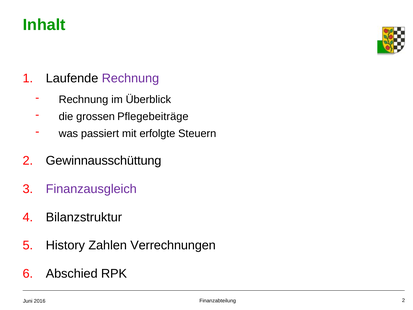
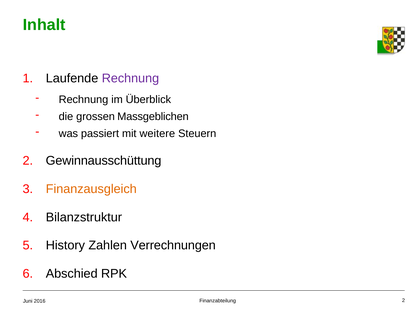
Pflegebeiträge: Pflegebeiträge -> Massgeblichen (153, 116)
erfolgte: erfolgte -> weitere (157, 133)
Finanzausgleich colour: purple -> orange (91, 189)
